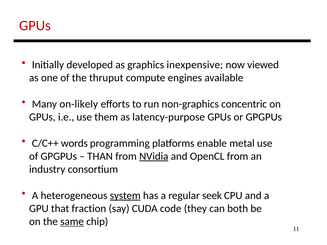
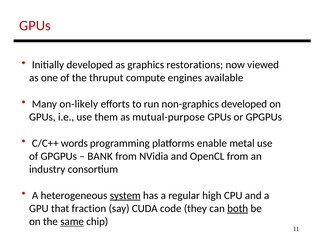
inexpensive: inexpensive -> restorations (195, 65)
non-graphics concentric: concentric -> developed (244, 104)
latency-purpose: latency-purpose -> mutual-purpose (169, 117)
THAN: THAN -> BANK (100, 156)
NVidia underline: present -> none (154, 156)
seek: seek -> high (212, 196)
both underline: none -> present (238, 209)
